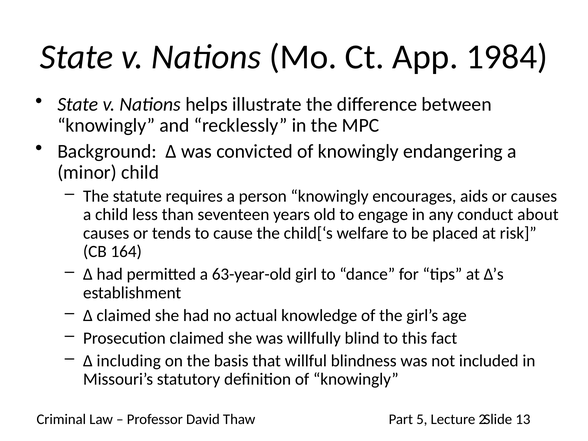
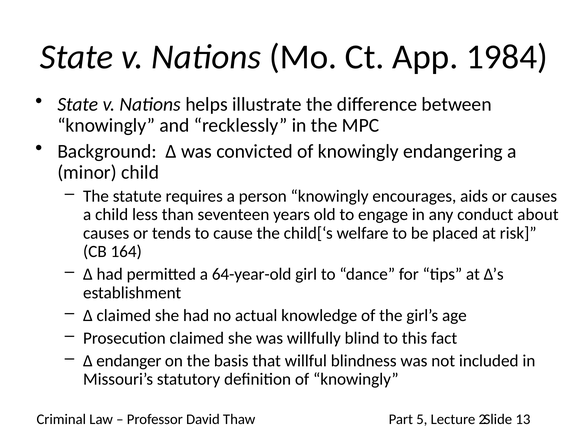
63-year-old: 63-year-old -> 64-year-old (252, 274)
including: including -> endanger (129, 361)
